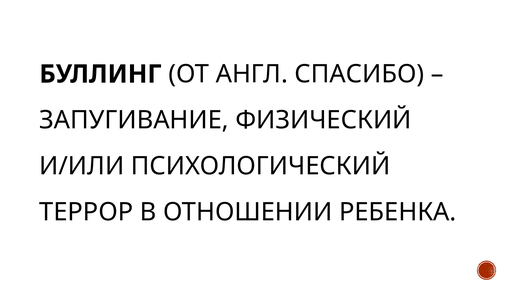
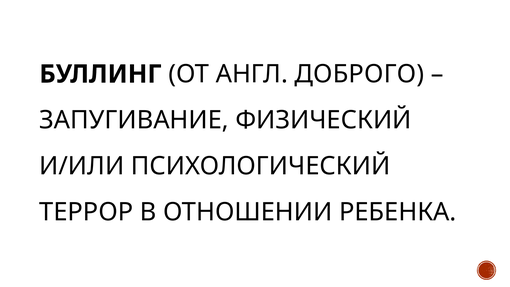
СПАСИБО: СПАСИБО -> ДОБРОГО (359, 74)
